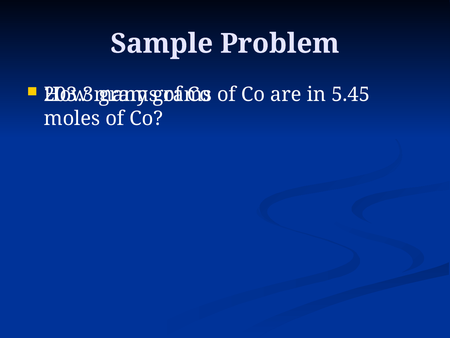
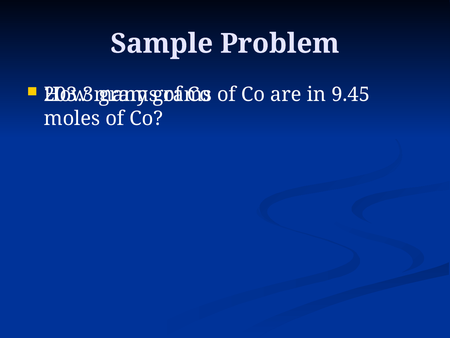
5.45: 5.45 -> 9.45 (351, 94)
